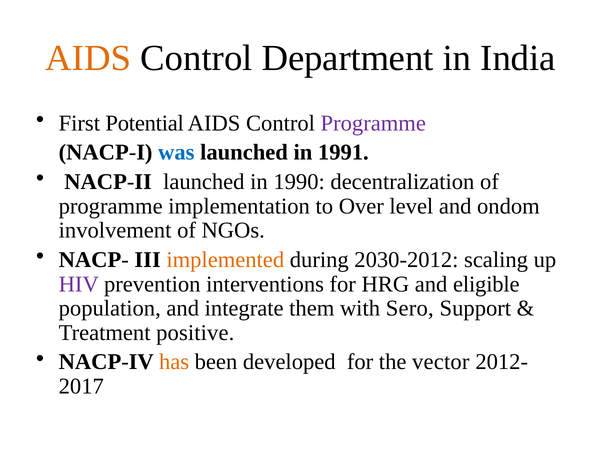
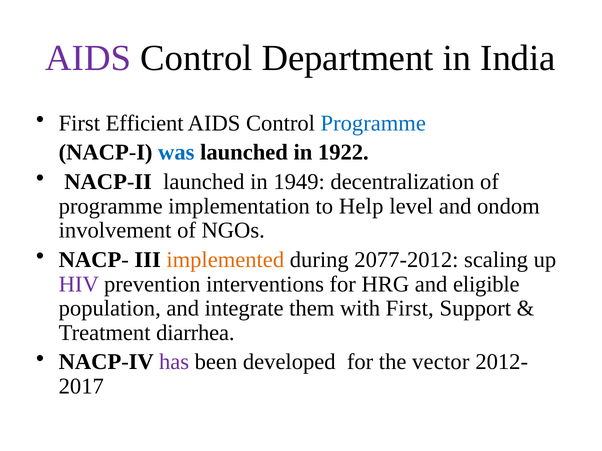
AIDS colour: orange -> purple (88, 58)
Potential: Potential -> Efficient (145, 123)
Programme colour: purple -> blue (373, 123)
1991: 1991 -> 1922 (343, 153)
1990: 1990 -> 1949 (299, 182)
Over: Over -> Help (361, 206)
2030-2012: 2030-2012 -> 2077-2012 (406, 260)
with Sero: Sero -> First (410, 309)
positive: positive -> diarrhea (195, 333)
has colour: orange -> purple (174, 362)
